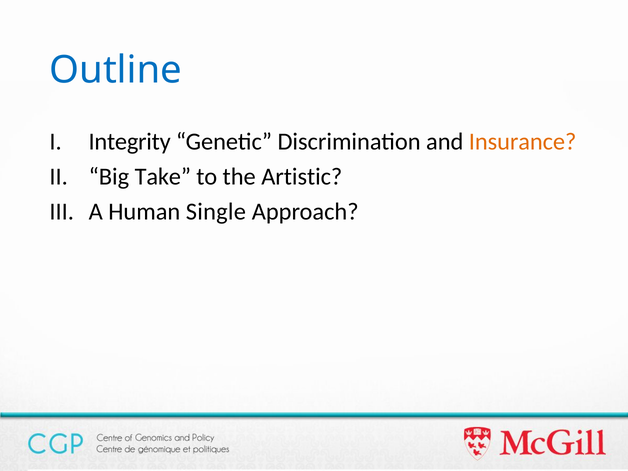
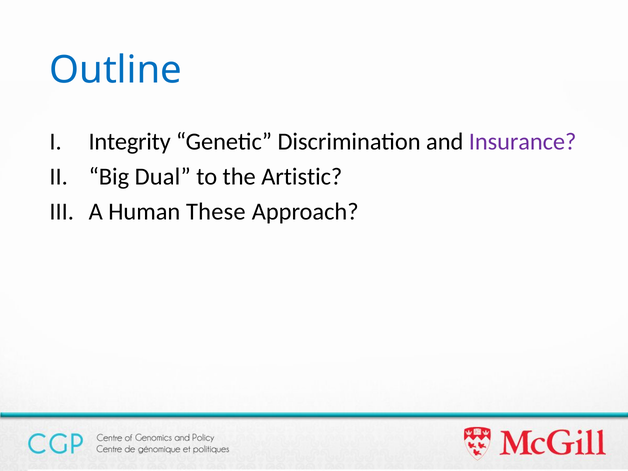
Insurance colour: orange -> purple (523, 142)
Take: Take -> Dual (163, 177)
Single: Single -> These (216, 212)
